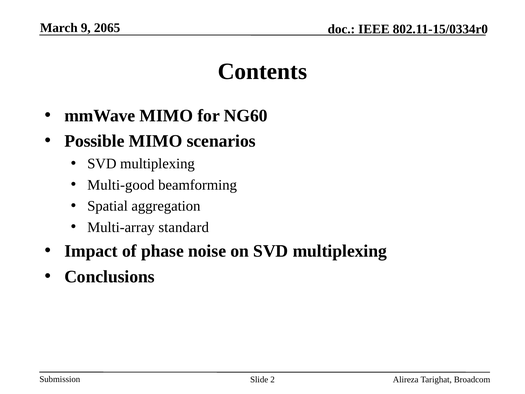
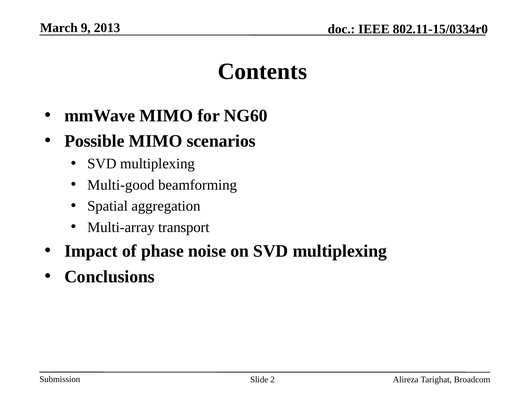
2065: 2065 -> 2013 (107, 28)
standard: standard -> transport (184, 227)
